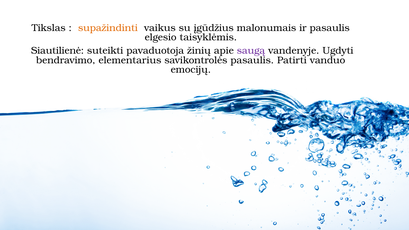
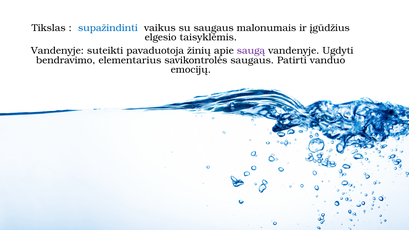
supažindinti colour: orange -> blue (108, 28)
su įgūdžius: įgūdžius -> saugaus (214, 28)
ir pasaulis: pasaulis -> įgūdžius (330, 28)
Siautilienė: Siautilienė -> Vandenyje (57, 51)
savikontrolės pasaulis: pasaulis -> saugaus (252, 60)
